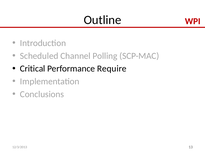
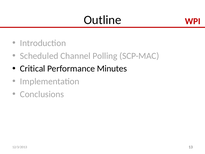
Require: Require -> Minutes (112, 69)
